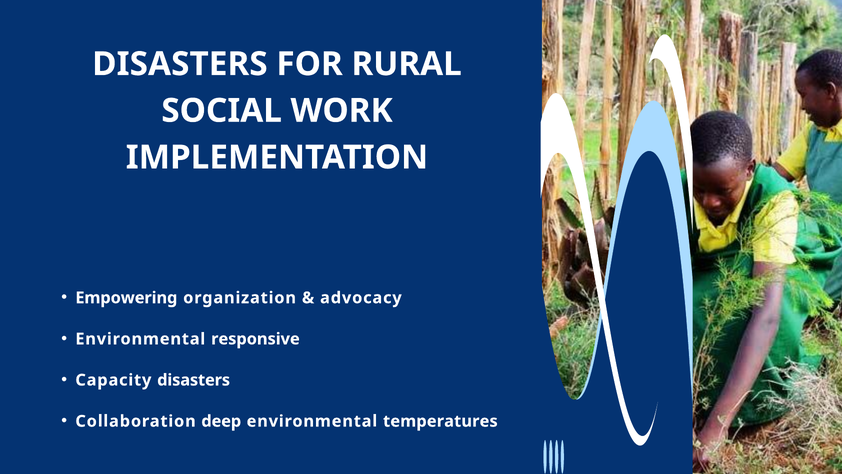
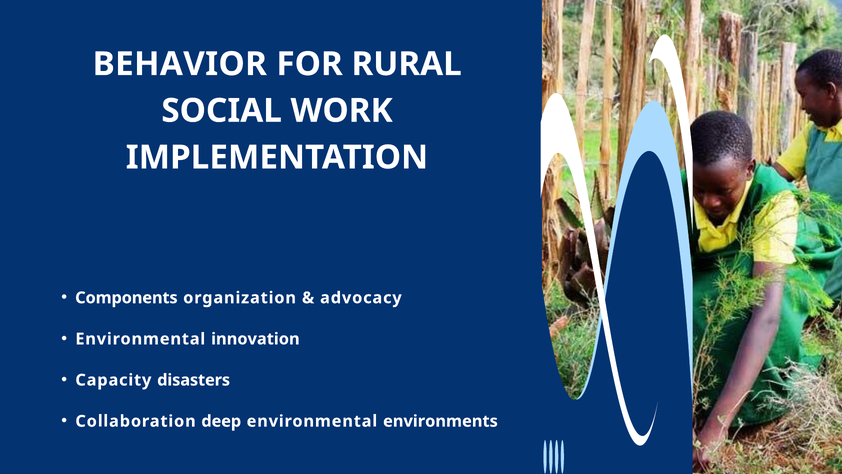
DISASTERS: DISASTERS -> BEHAVIOR (180, 64)
Empowering: Empowering -> Components (126, 298)
responsive: responsive -> innovation (255, 339)
temperatures: temperatures -> environments (440, 421)
